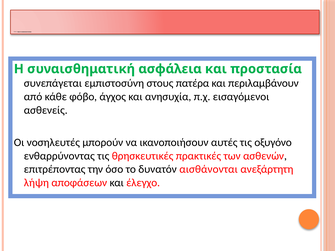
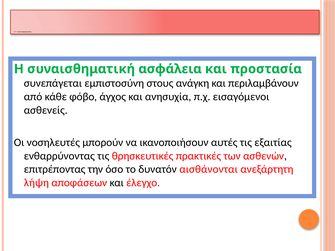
πατέρα: πατέρα -> ανάγκη (193, 83)
οξυγόνο: οξυγόνο -> εξαιτίας (273, 143)
